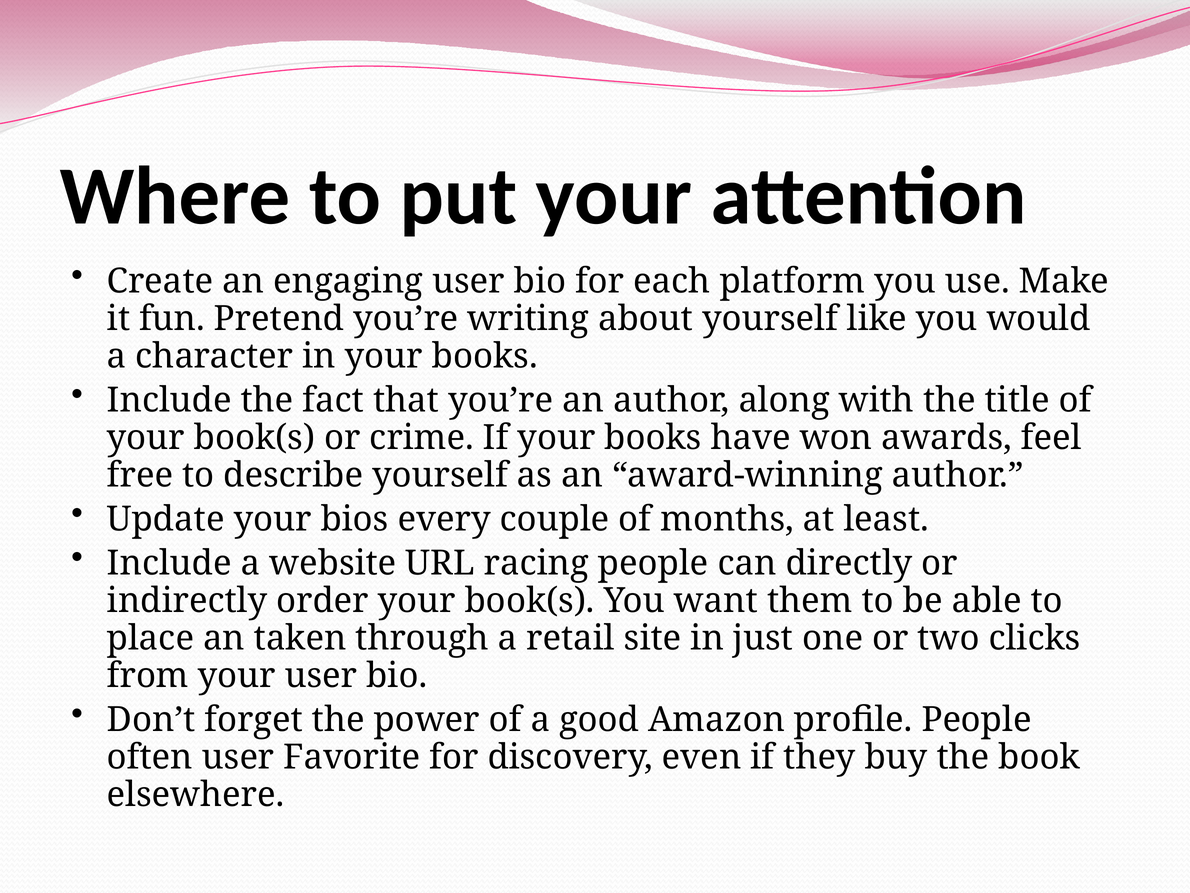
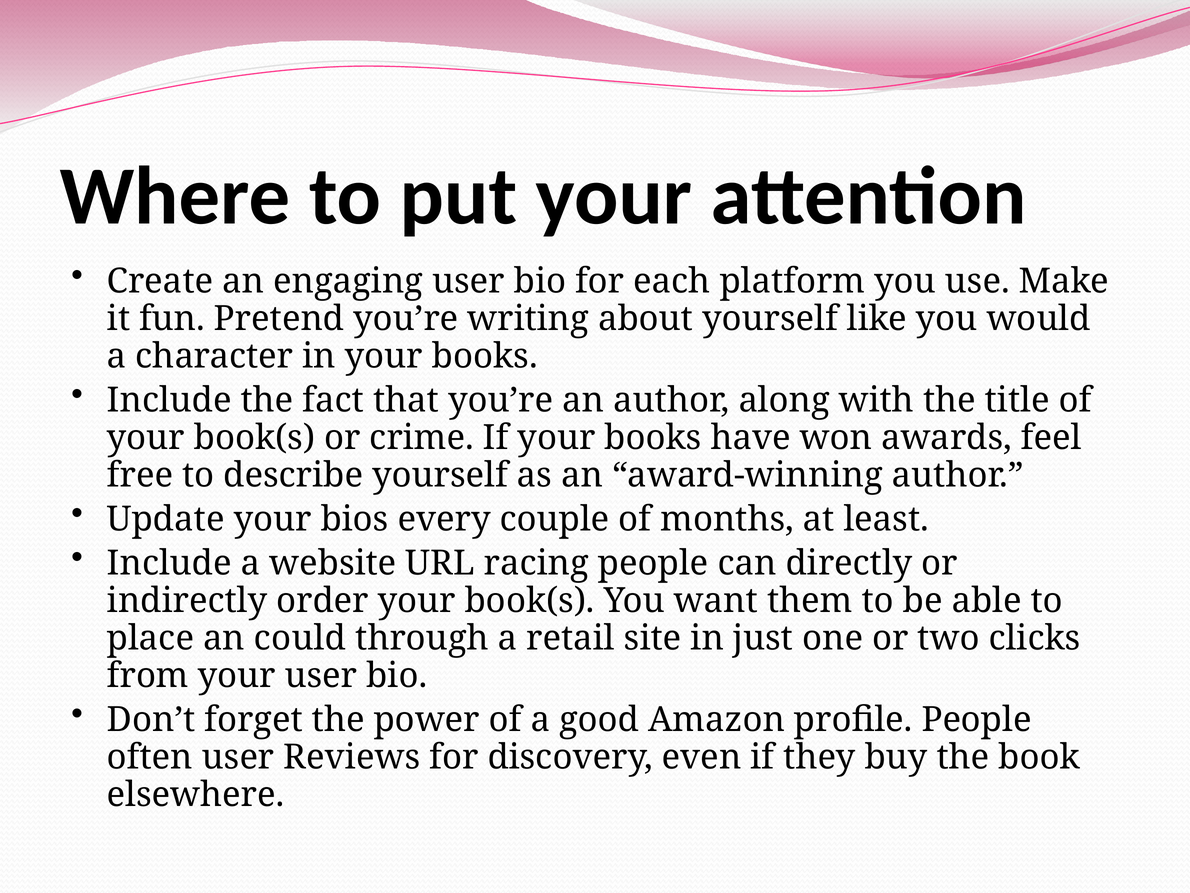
taken: taken -> could (300, 638)
Favorite: Favorite -> Reviews (352, 757)
